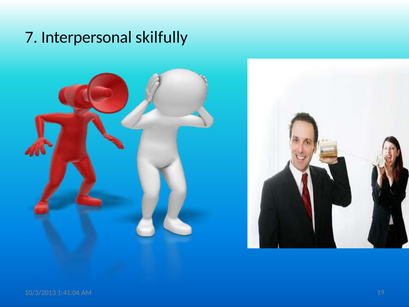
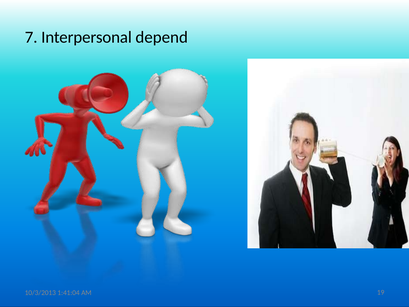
skilfully: skilfully -> depend (162, 37)
